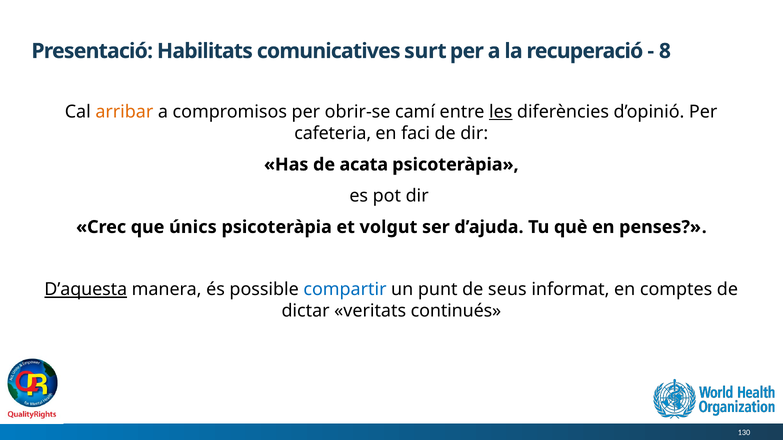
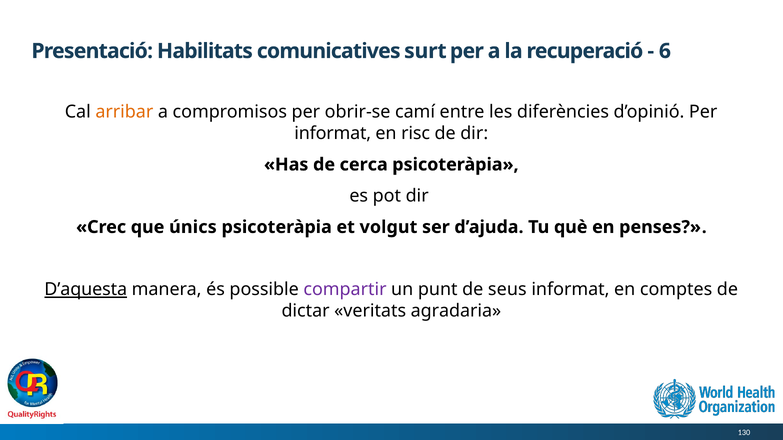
8: 8 -> 6 (665, 51)
les underline: present -> none (501, 112)
cafeteria: cafeteria -> informat (333, 133)
faci: faci -> risc (416, 133)
acata: acata -> cerca (364, 165)
compartir colour: blue -> purple (345, 290)
continués: continués -> agradaria (456, 311)
